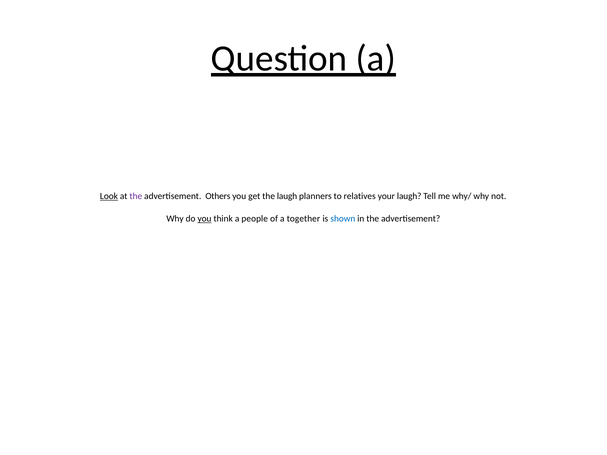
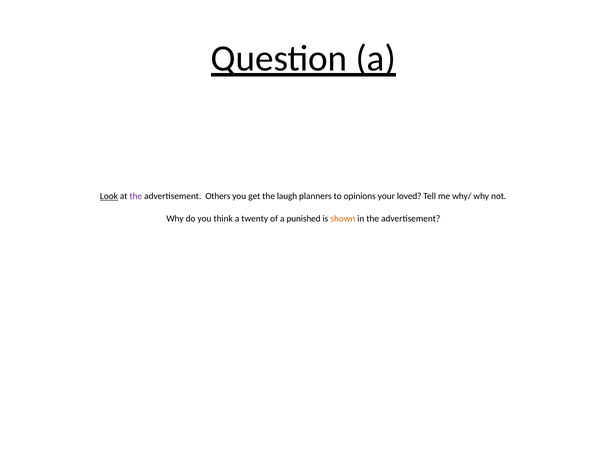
relatives: relatives -> opinions (360, 196)
your laugh: laugh -> loved (409, 196)
you underline: present -> none (205, 219)
people: people -> twenty (255, 219)
together: together -> punished (304, 219)
shown colour: blue -> orange (343, 219)
